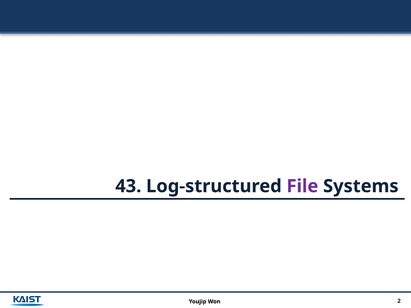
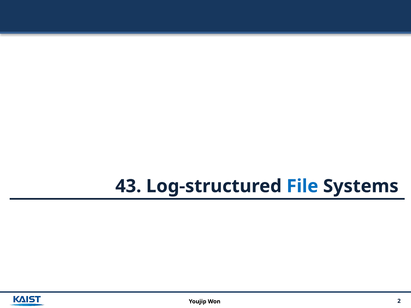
File colour: purple -> blue (302, 186)
